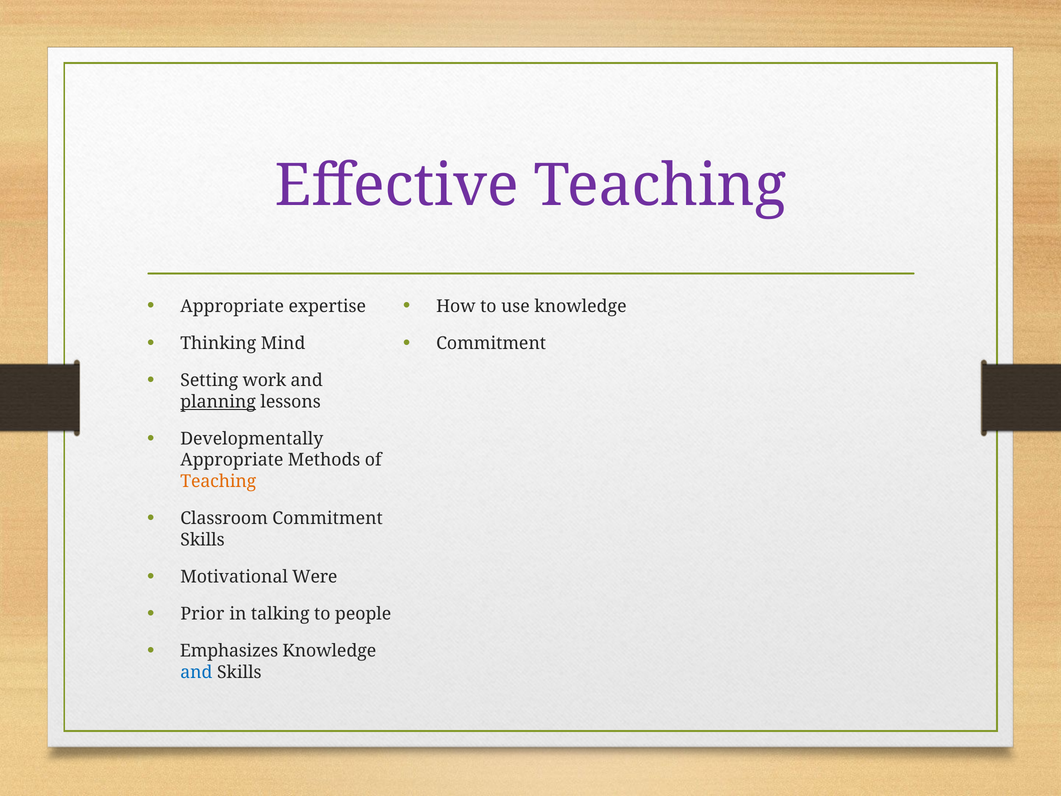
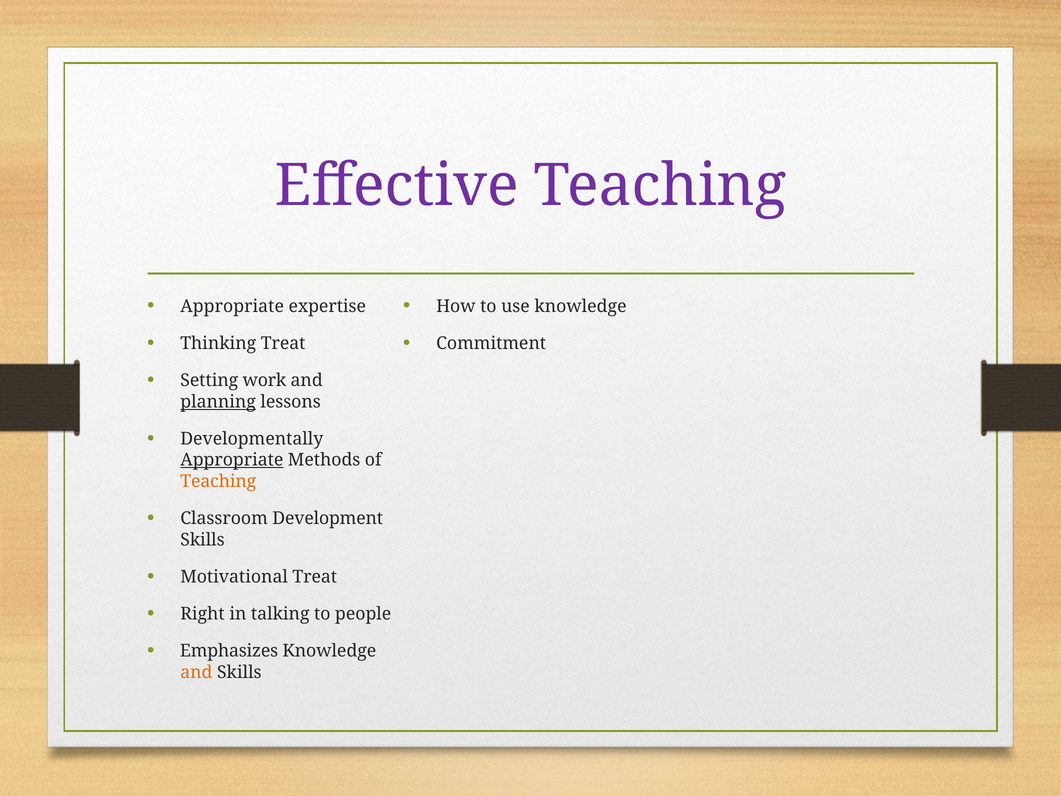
Thinking Mind: Mind -> Treat (283, 343)
Appropriate underline: none -> present (232, 460)
Classroom Commitment: Commitment -> Development (328, 518)
Motivational Were: Were -> Treat (315, 577)
Prior: Prior -> Right (202, 614)
and colour: blue -> orange (196, 672)
